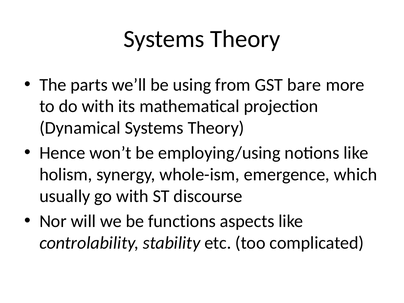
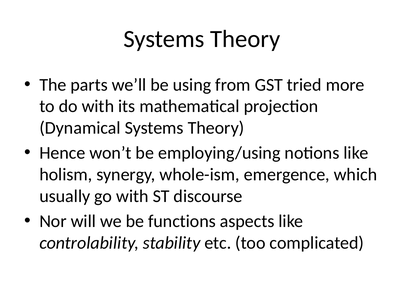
bare: bare -> tried (304, 85)
